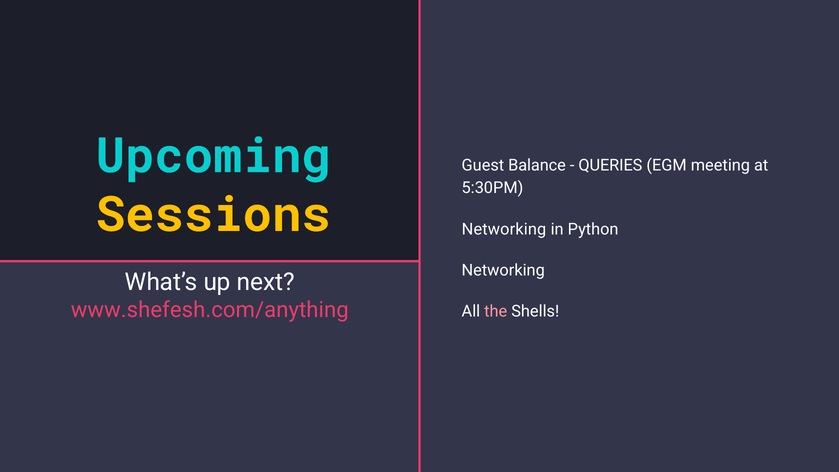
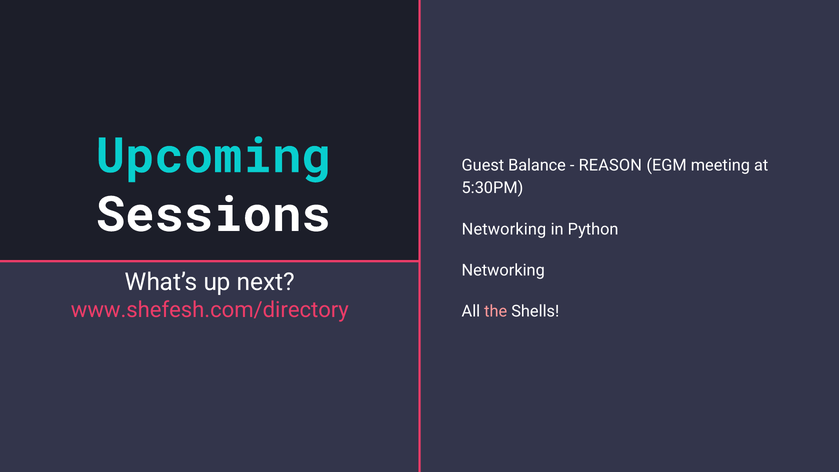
QUERIES: QUERIES -> REASON (610, 166)
Sessions colour: yellow -> white (213, 215)
www.shefesh.com/anything: www.shefesh.com/anything -> www.shefesh.com/directory (210, 310)
